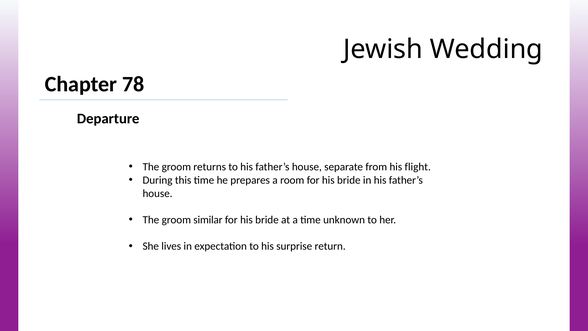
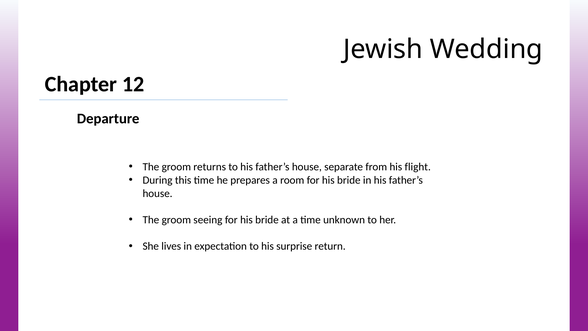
78: 78 -> 12 (133, 84)
similar: similar -> seeing (208, 220)
